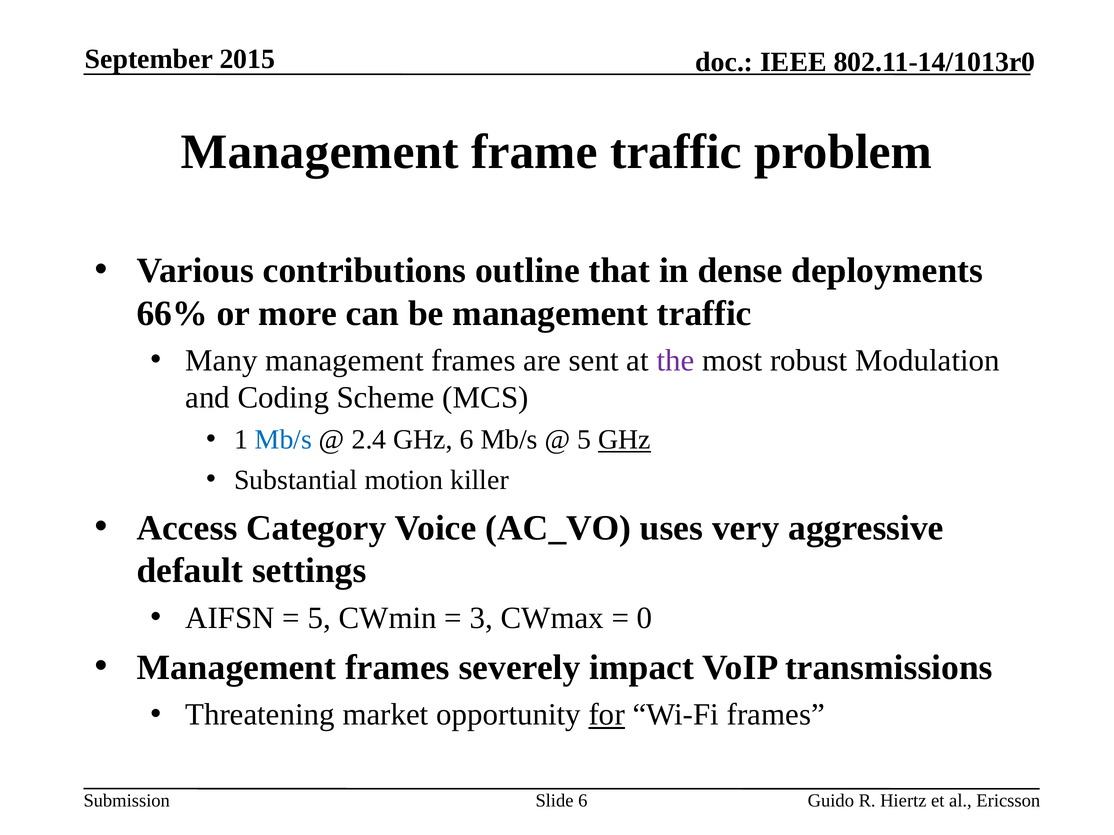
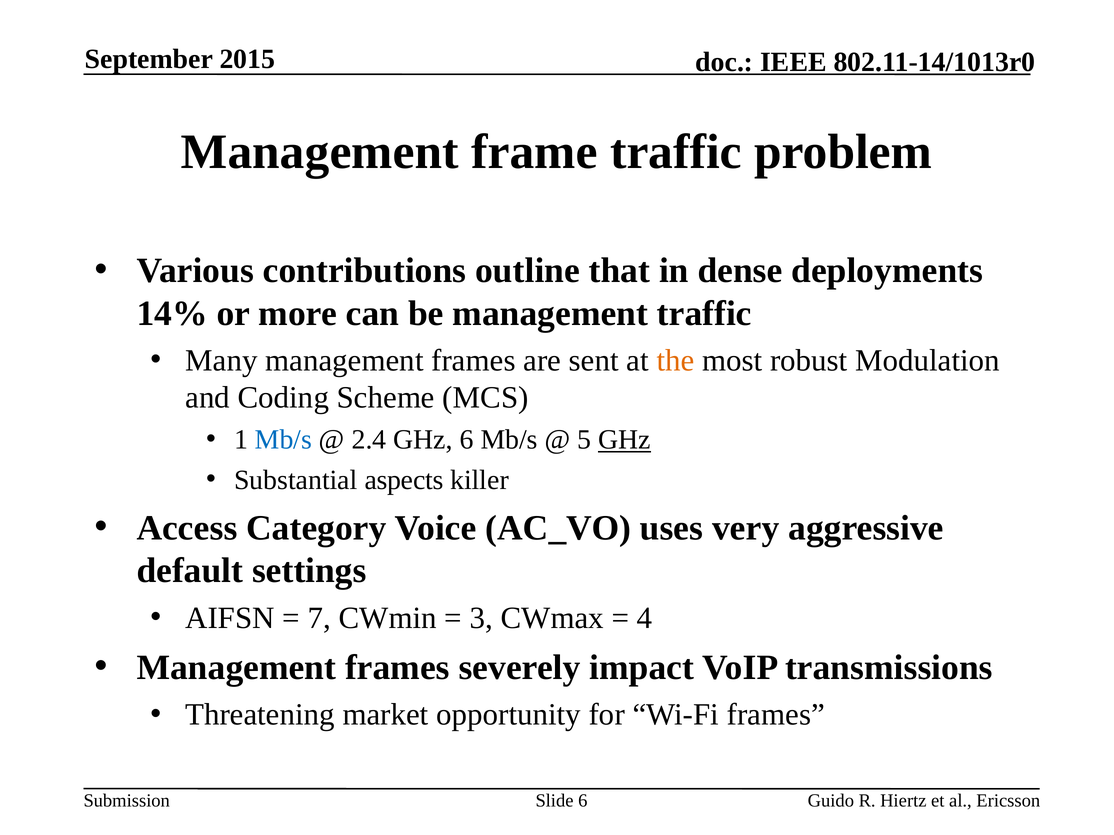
66%: 66% -> 14% (172, 313)
the colour: purple -> orange (675, 361)
motion: motion -> aspects (404, 480)
5: 5 -> 7 (319, 618)
0: 0 -> 4 (645, 618)
for underline: present -> none (607, 715)
